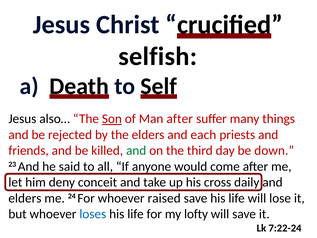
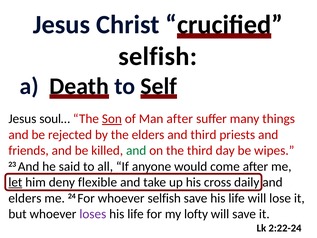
also…: also… -> soul… (55, 119)
and each: each -> third (203, 135)
down: down -> wipes (274, 150)
let underline: none -> present (15, 182)
conceit: conceit -> flexible (98, 182)
whoever raised: raised -> selfish (164, 198)
loses colour: blue -> purple (93, 214)
7:22-24: 7:22-24 -> 2:22-24 (285, 228)
